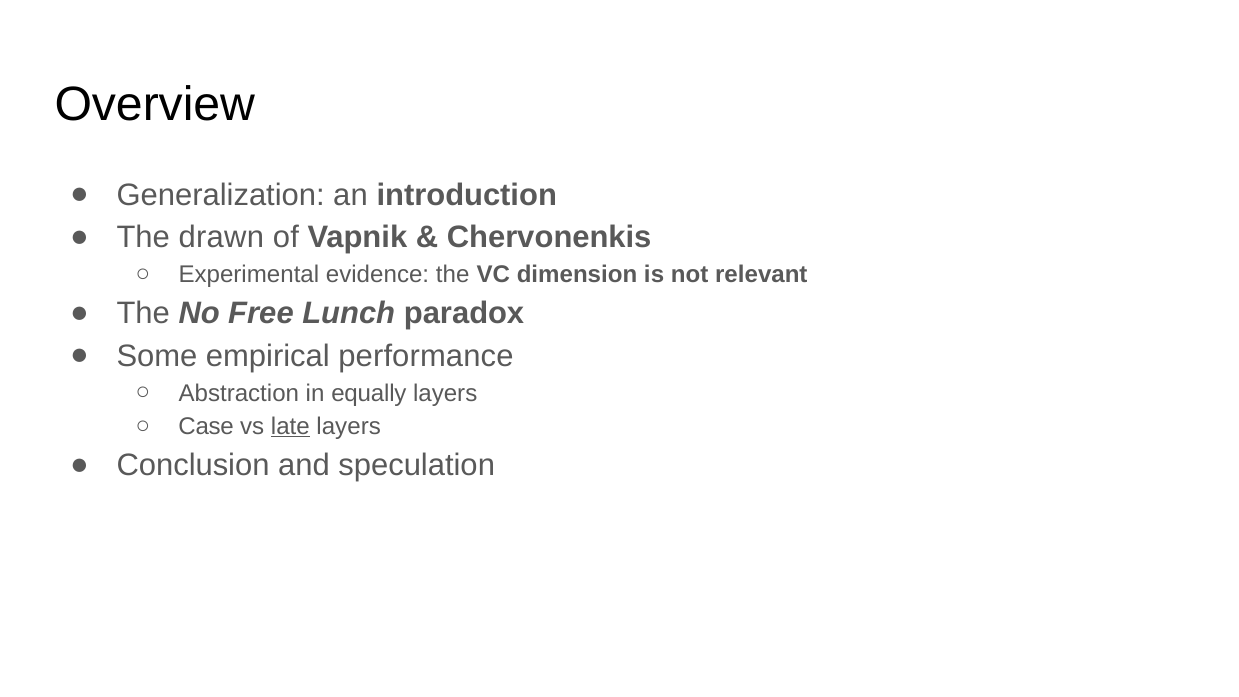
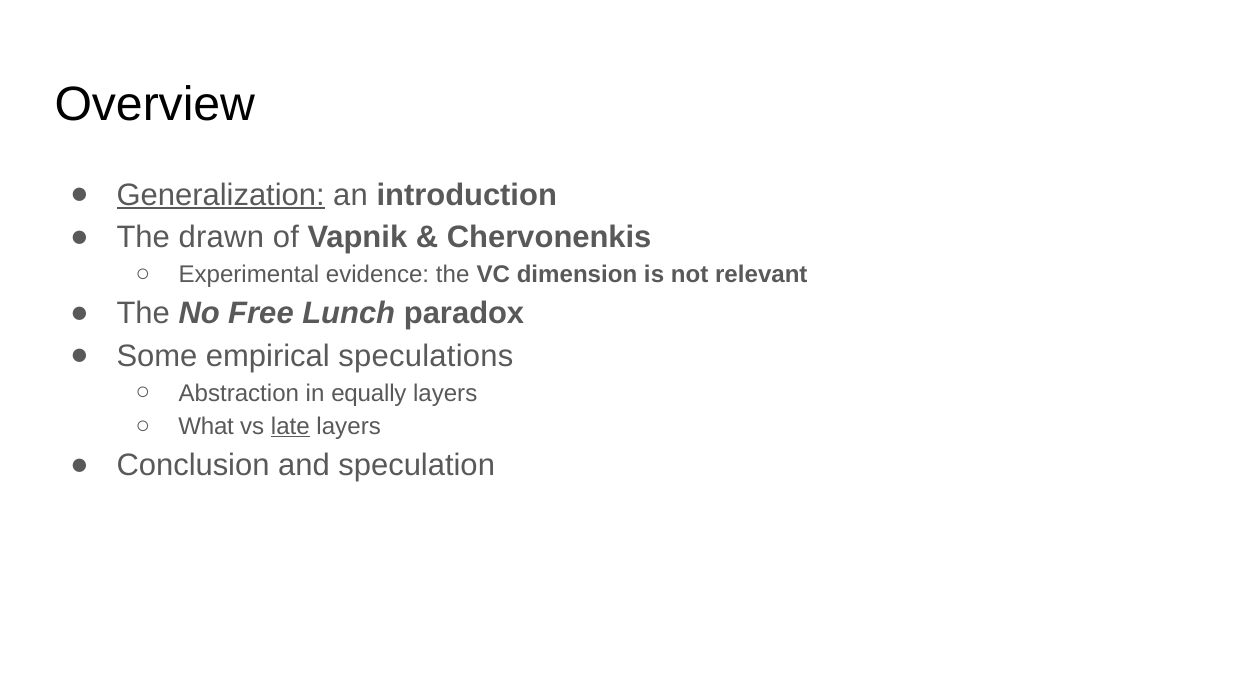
Generalization underline: none -> present (221, 195)
performance: performance -> speculations (426, 356)
Case: Case -> What (206, 426)
